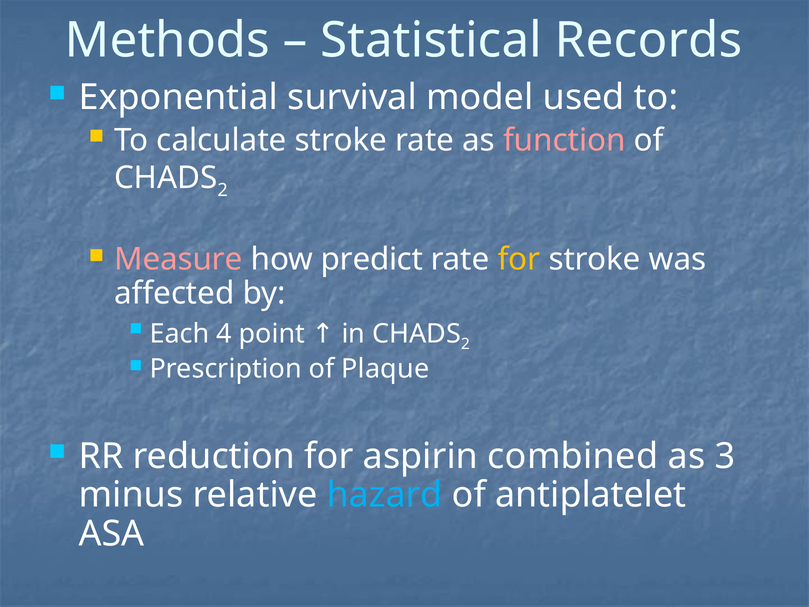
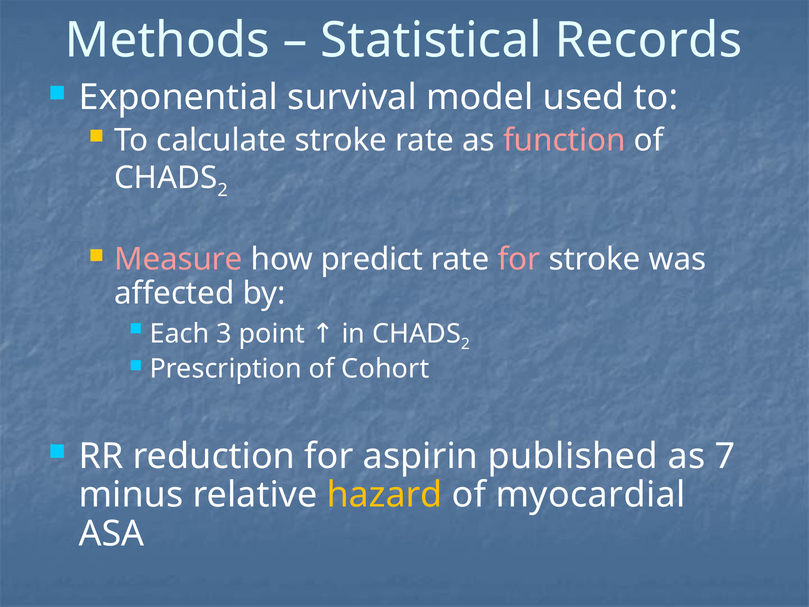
for colour: yellow -> pink (519, 259)
4: 4 -> 3 (224, 334)
Plaque: Plaque -> Cohort (385, 369)
combined: combined -> published (573, 456)
3: 3 -> 7 (725, 456)
hazard colour: light blue -> yellow (385, 495)
antiplatelet: antiplatelet -> myocardial (591, 495)
